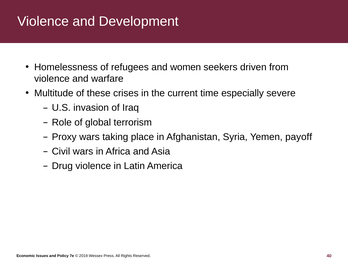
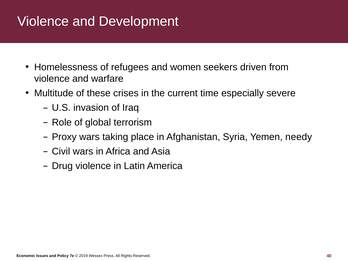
payoff: payoff -> needy (299, 137)
